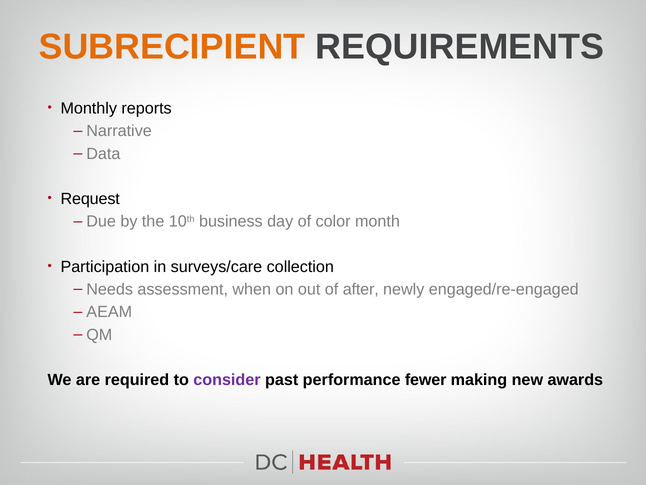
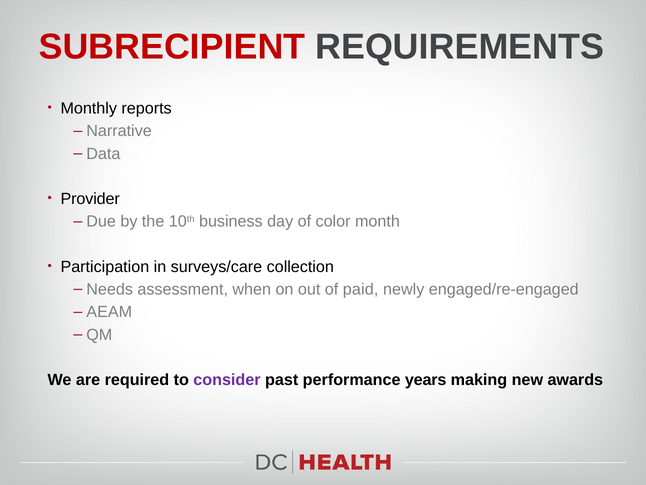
SUBRECIPIENT colour: orange -> red (172, 47)
Request: Request -> Provider (90, 199)
after: after -> paid (361, 289)
fewer: fewer -> years (426, 380)
